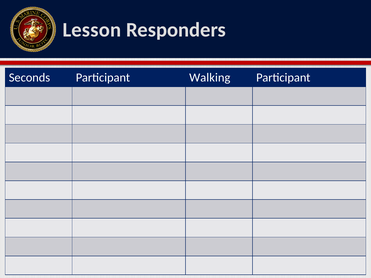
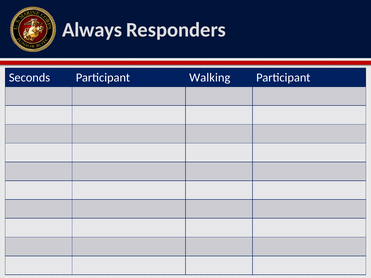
Lesson: Lesson -> Always (92, 30)
